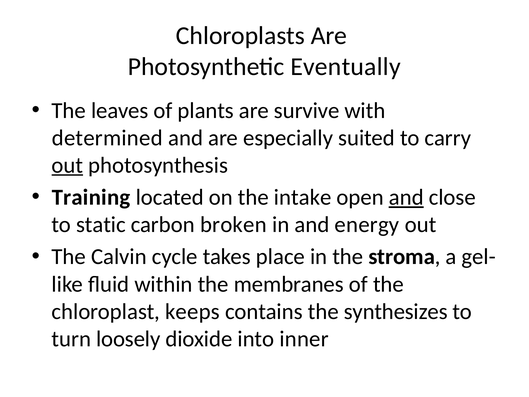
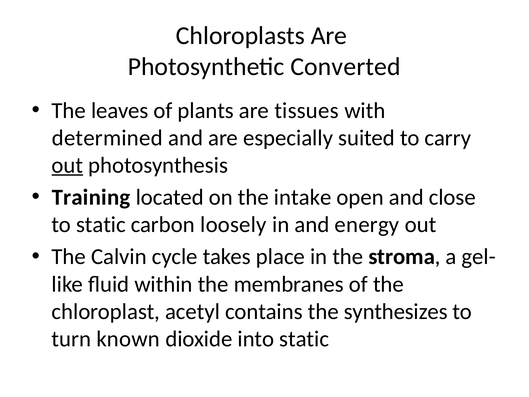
Eventually: Eventually -> Converted (346, 67)
survive: survive -> tissues (307, 110)
and underline: present -> none (406, 197)
broken: broken -> loosely (233, 225)
keeps: keeps -> acetyl (193, 311)
loosely: loosely -> known (128, 339)
into inner: inner -> static (304, 339)
